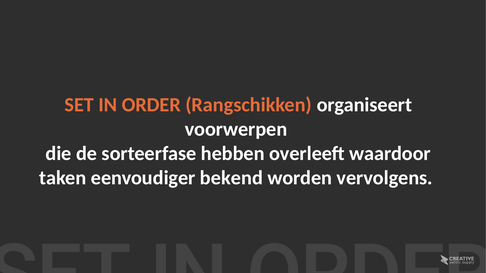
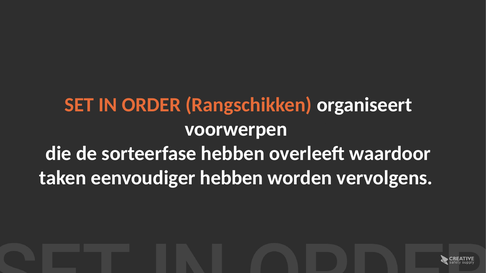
eenvoudiger bekend: bekend -> hebben (232, 178)
